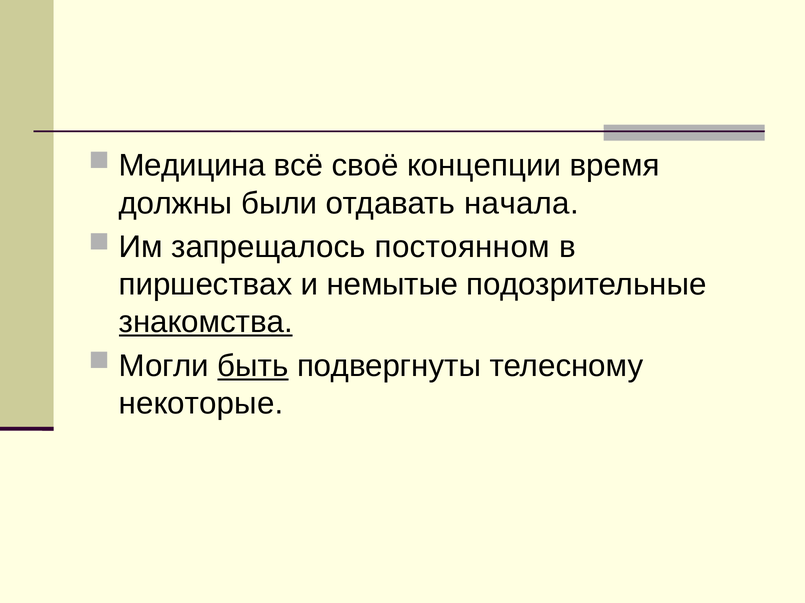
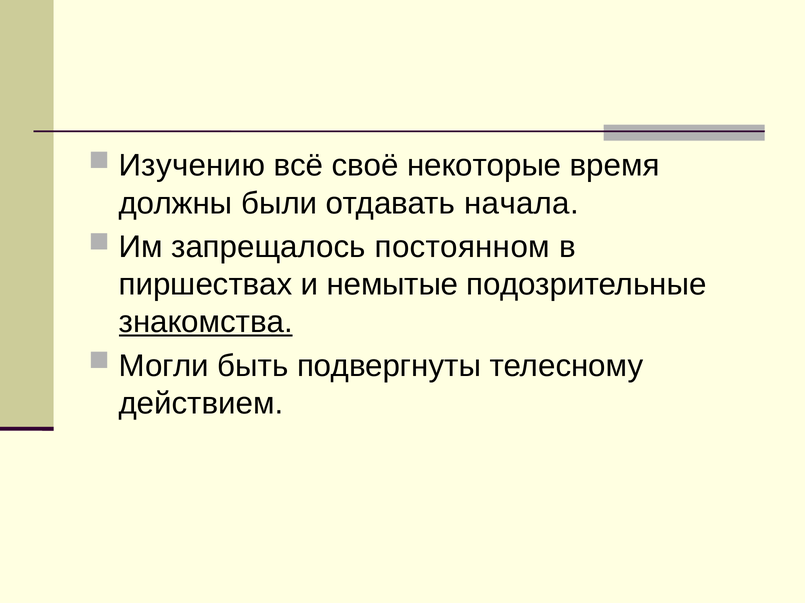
Медицина: Медицина -> Изучению (192, 166)
концепции: концепции -> некоторые (484, 166)
быть underline: present -> none (253, 366)
некоторые: некоторые -> действием (201, 404)
